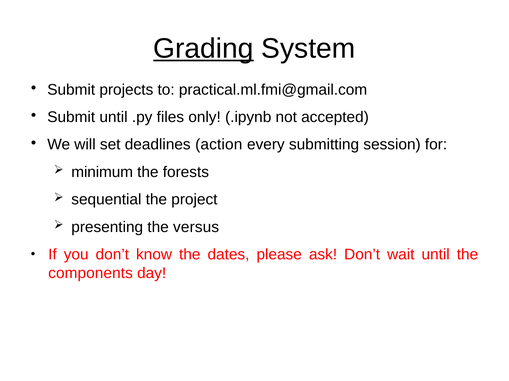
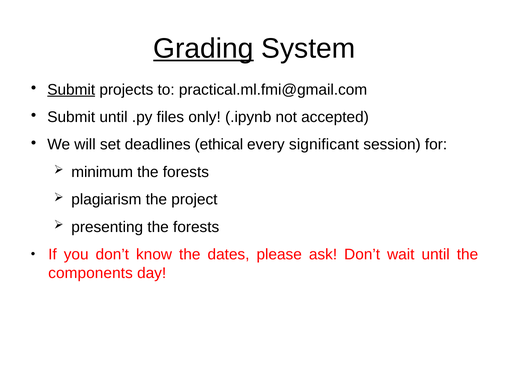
Submit underline: none -> present (71, 90)
action: action -> ethical (219, 145)
submitting: submitting -> significant (324, 145)
sequential: sequential -> plagiarism (106, 200)
presenting the versus: versus -> forests (196, 227)
